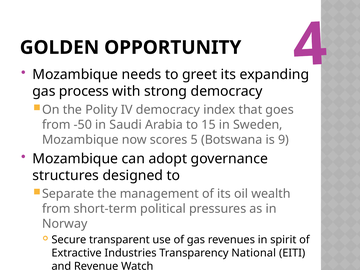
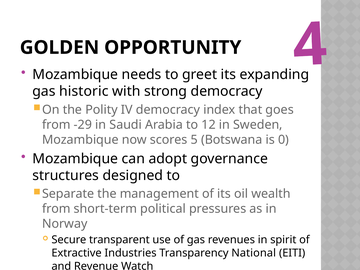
process: process -> historic (84, 91)
-50: -50 -> -29 (83, 125)
15: 15 -> 12 (209, 125)
9: 9 -> 0 (284, 140)
